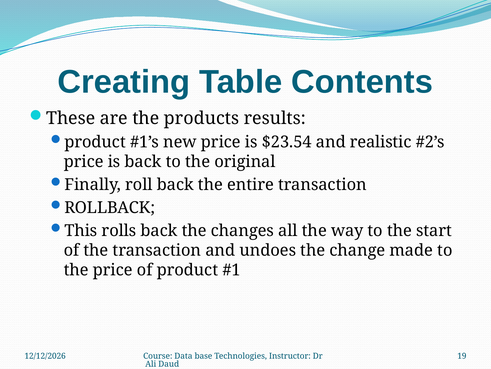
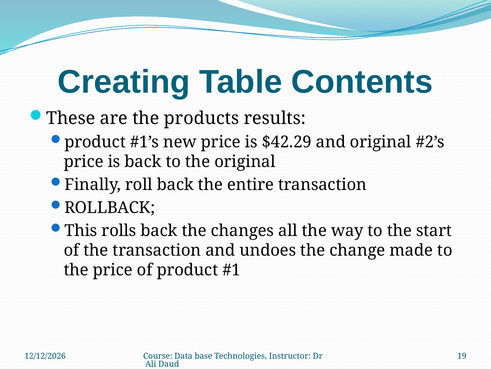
$23.54: $23.54 -> $42.29 (287, 142)
and realistic: realistic -> original (381, 142)
